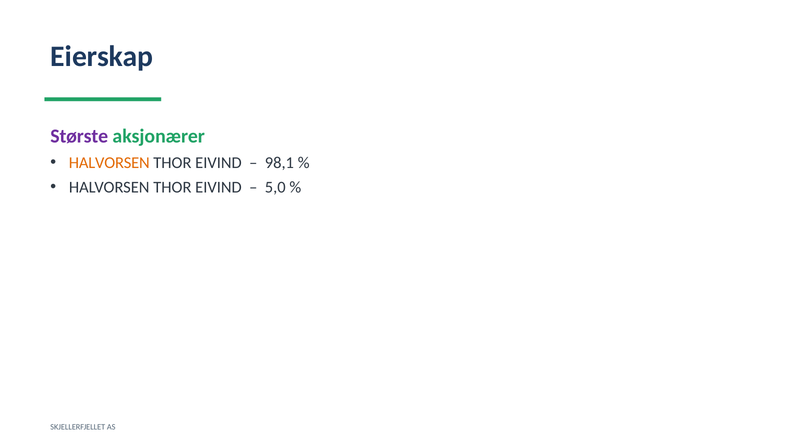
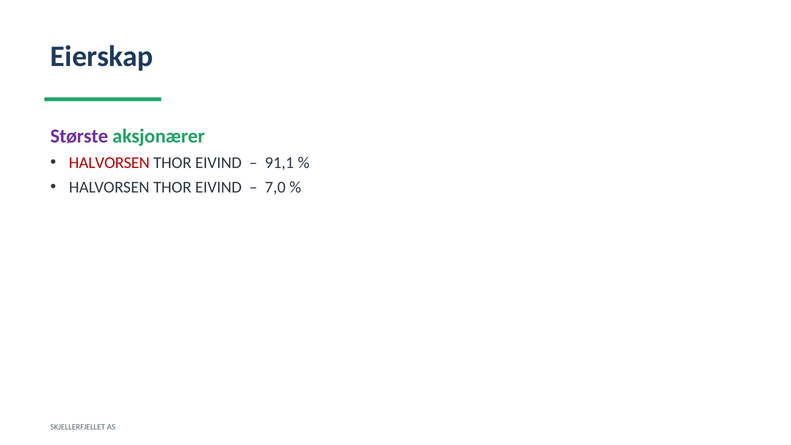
HALVORSEN colour: orange -> red (109, 163)
98,1: 98,1 -> 91,1 (279, 163)
5,0: 5,0 -> 7,0 (275, 187)
